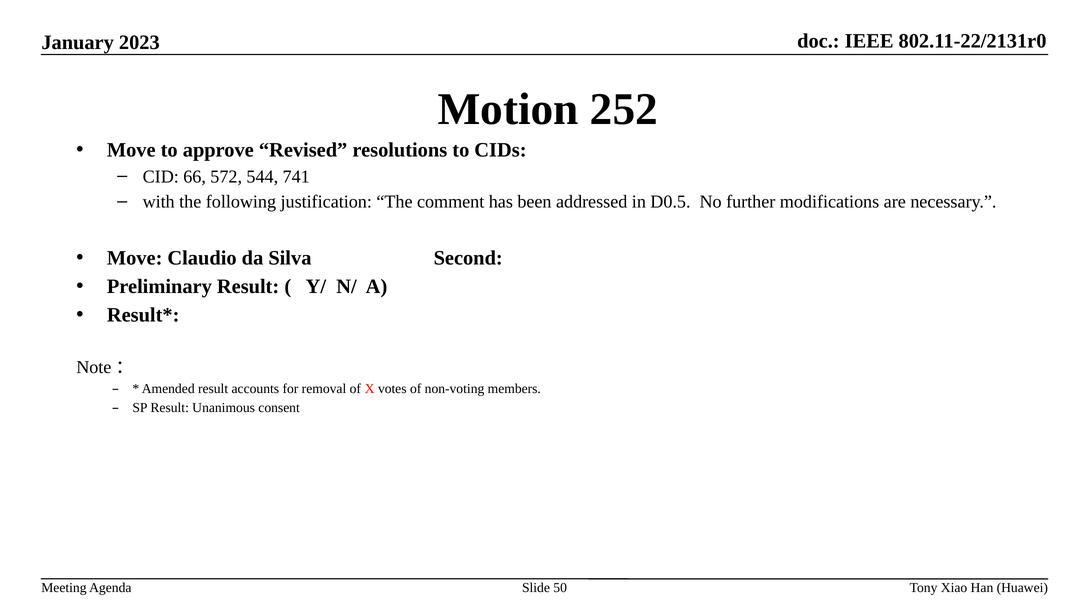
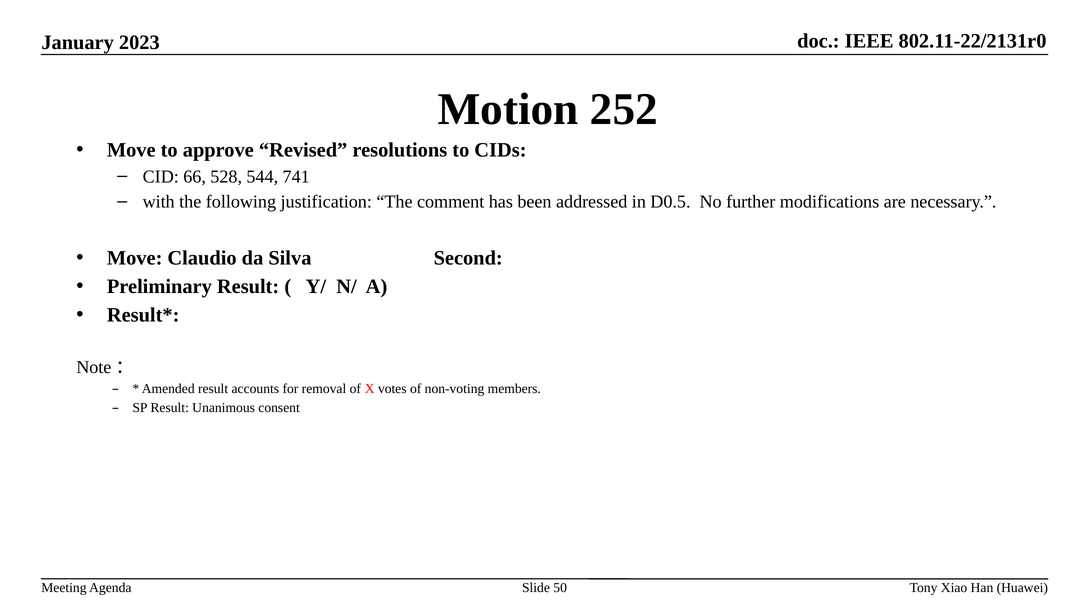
572: 572 -> 528 (226, 176)
